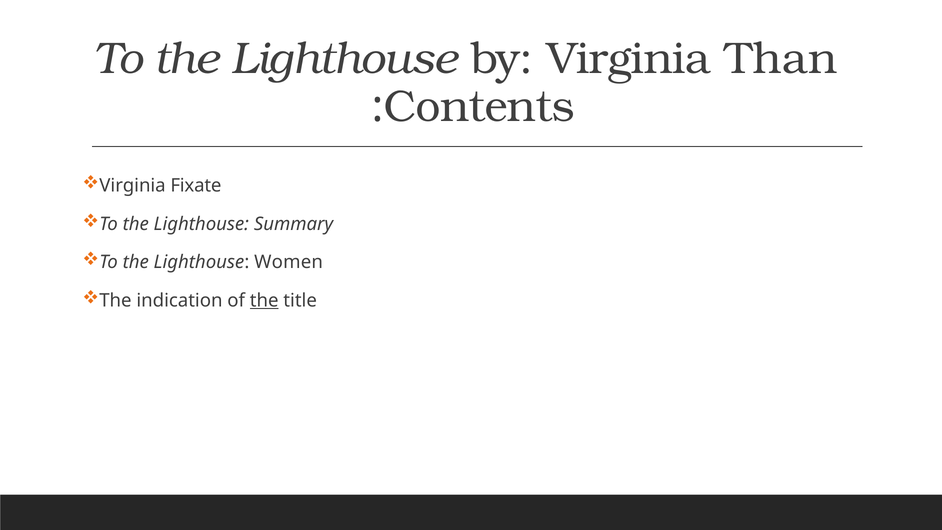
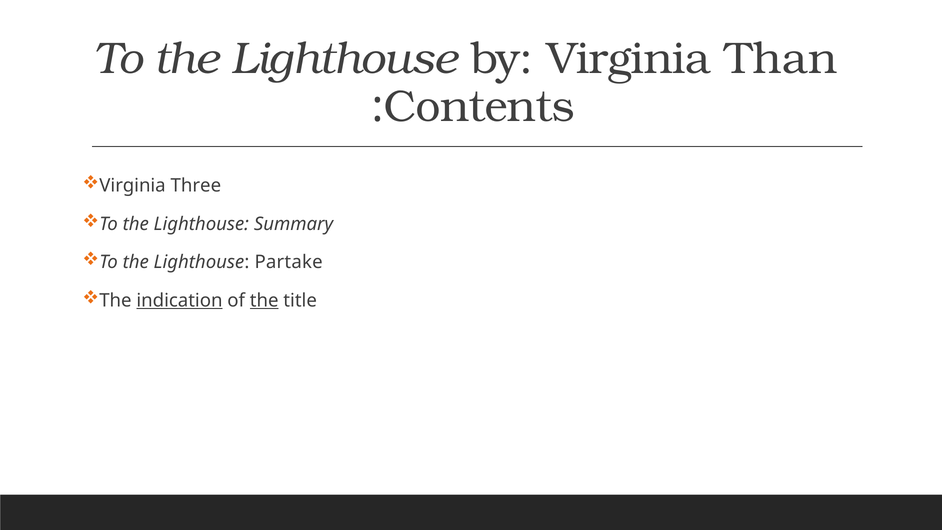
Fixate: Fixate -> Three (196, 186)
Women: Women -> Partake (289, 262)
indication underline: none -> present (179, 301)
